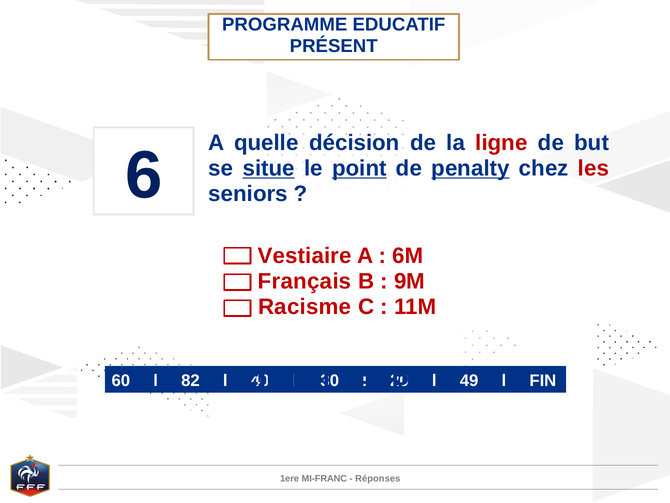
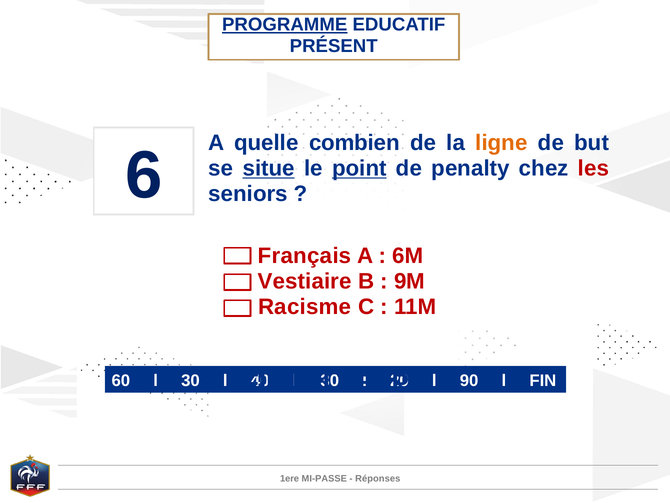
PROGRAMME underline: none -> present (285, 25)
décision: décision -> combien (354, 143)
ligne colour: red -> orange (502, 143)
penalty underline: present -> none (470, 168)
Vestiaire: Vestiaire -> Français (305, 256)
Français: Français -> Vestiaire (305, 281)
60 l 82: 82 -> 30 (190, 380)
49: 49 -> 90 (469, 380)
MI-FRANC: MI-FRANC -> MI-PASSE (324, 478)
